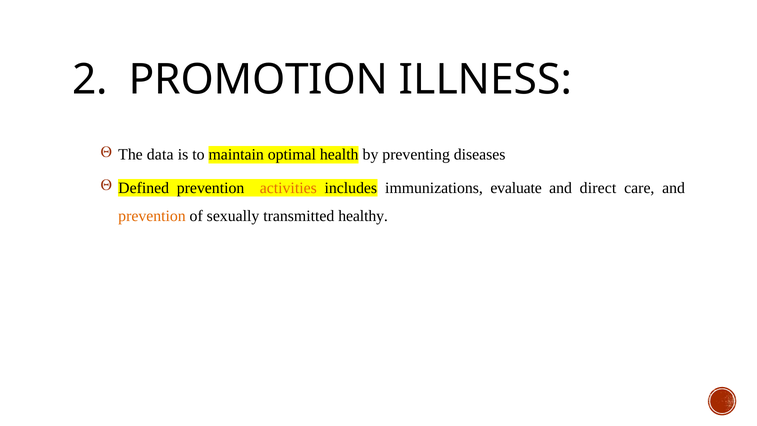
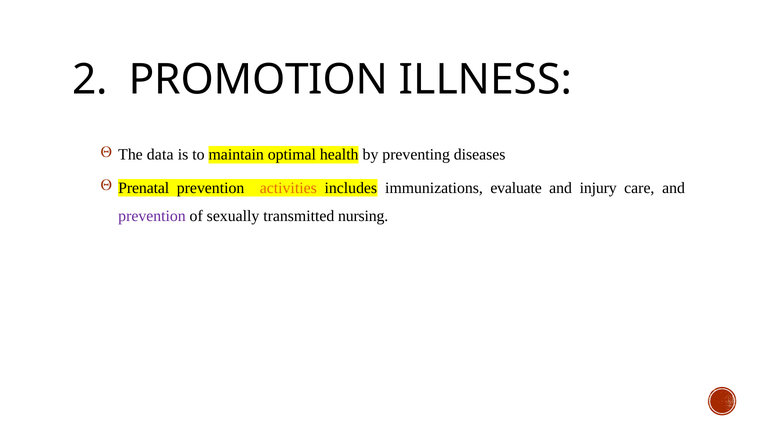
Defined: Defined -> Prenatal (144, 188)
direct: direct -> injury (598, 188)
prevention colour: orange -> purple (152, 216)
healthy: healthy -> nursing (363, 216)
